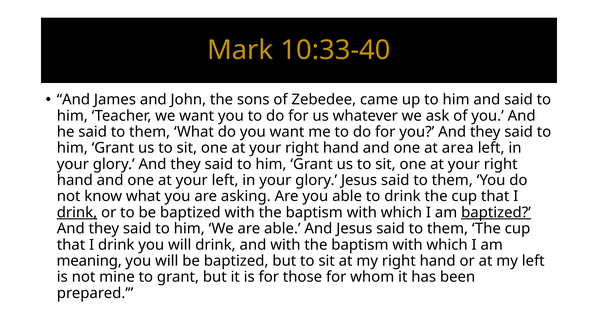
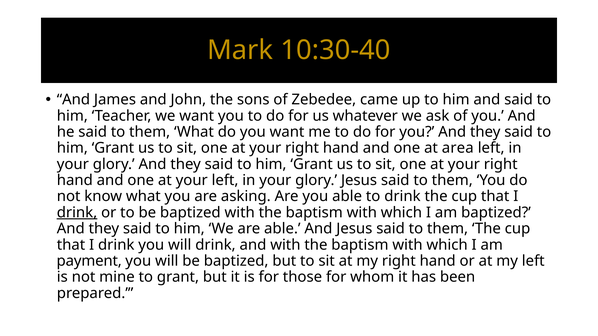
10:33-40: 10:33-40 -> 10:30-40 (335, 50)
baptized underline: present -> none (496, 213)
meaning: meaning -> payment (89, 261)
